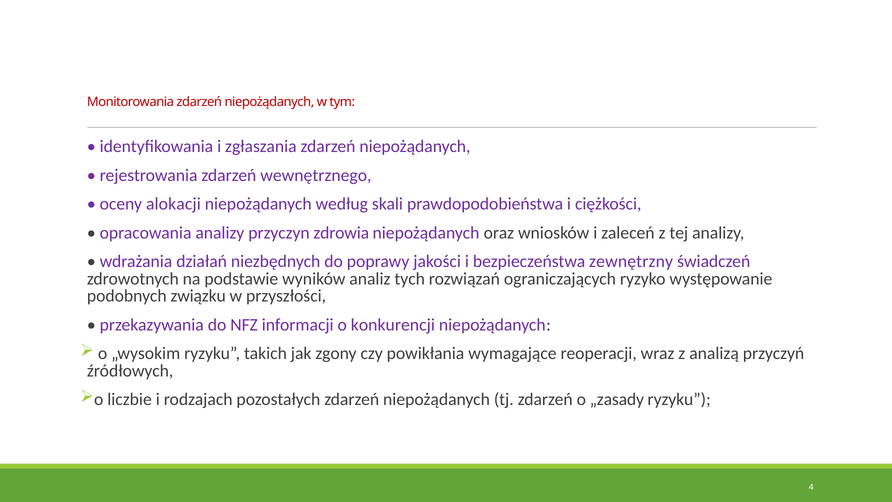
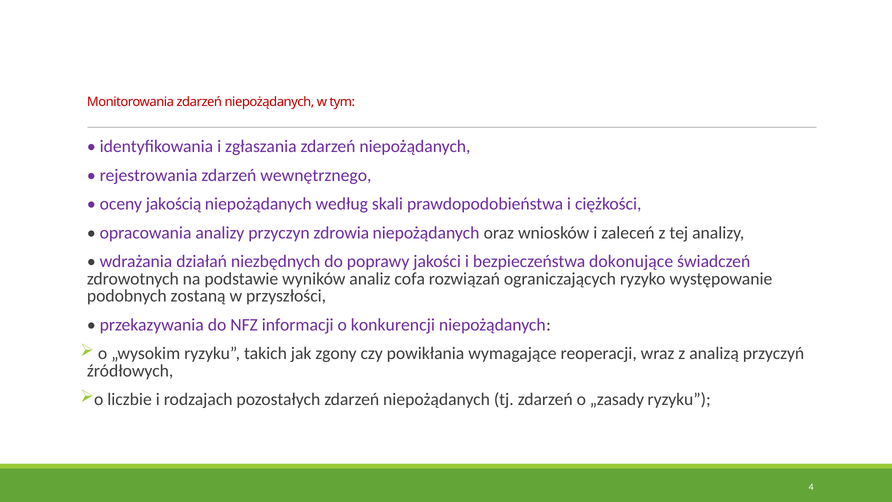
alokacji: alokacji -> jakością (174, 204)
zewnętrzny: zewnętrzny -> dokonujące (631, 262)
tych: tych -> cofa (410, 279)
związku: związku -> zostaną (198, 296)
